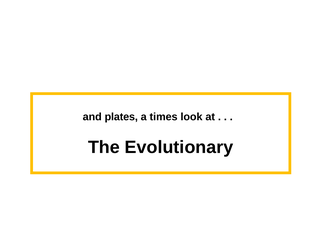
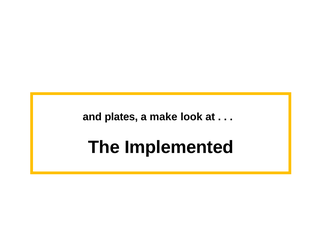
times: times -> make (164, 117)
Evolutionary: Evolutionary -> Implemented (179, 147)
